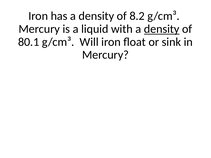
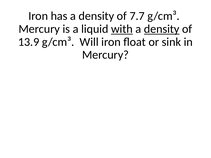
8.2: 8.2 -> 7.7 (137, 16)
with underline: none -> present (122, 29)
80.1: 80.1 -> 13.9 (29, 42)
